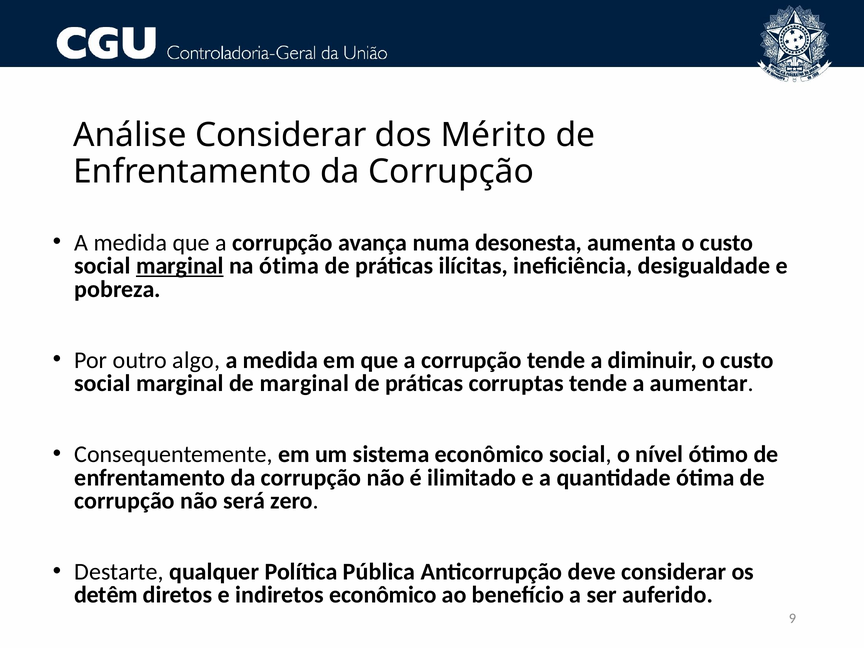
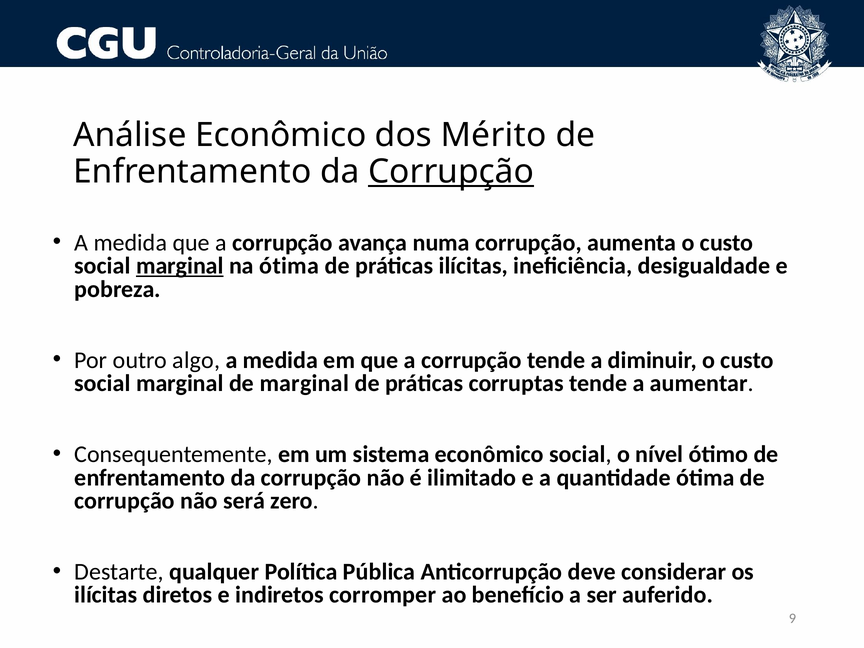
Análise Considerar: Considerar -> Econômico (281, 135)
Corrupção underline: none -> present (451, 172)
numa desonesta: desonesta -> corrupção (528, 243)
detêm: detêm -> ilícitas (106, 595)
indiretos econômico: econômico -> corromper (383, 595)
